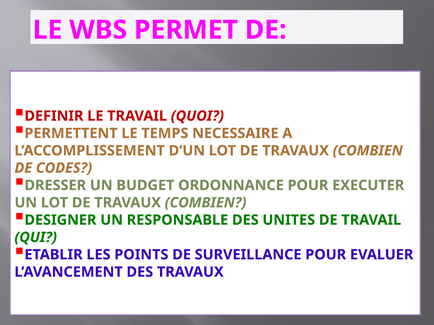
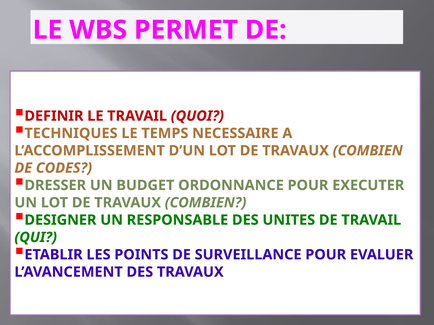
PERMETTENT: PERMETTENT -> TECHNIQUES (71, 134)
